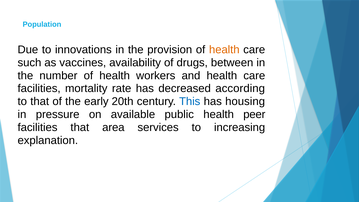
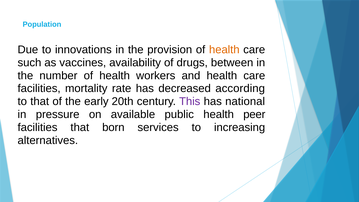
This colour: blue -> purple (190, 101)
housing: housing -> national (245, 101)
area: area -> born (113, 127)
explanation: explanation -> alternatives (48, 140)
